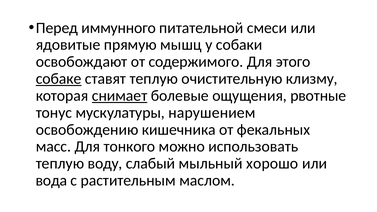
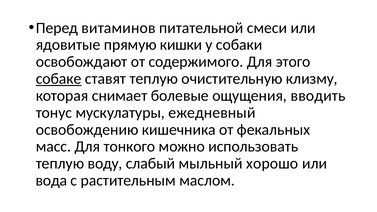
иммунного: иммунного -> витаминов (119, 28)
мышц: мышц -> кишки (181, 45)
снимает underline: present -> none (120, 96)
рвотные: рвотные -> вводить (318, 96)
нарушением: нарушением -> ежедневный (212, 113)
